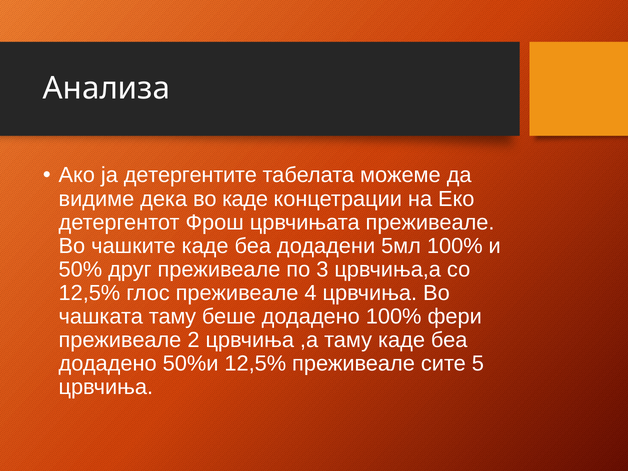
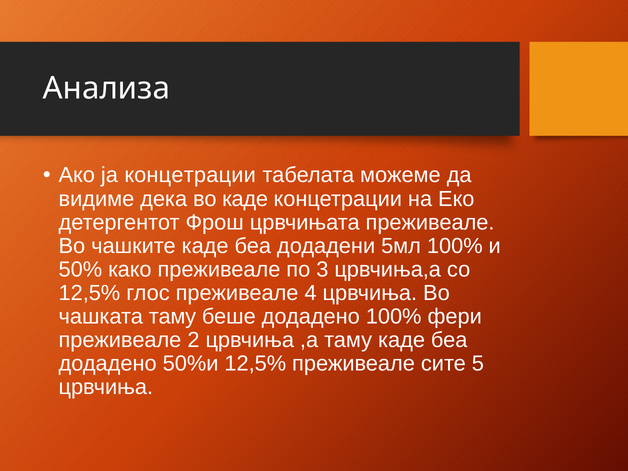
ја детергентите: детергентите -> концетрации (190, 175)
друг: друг -> како (130, 269)
